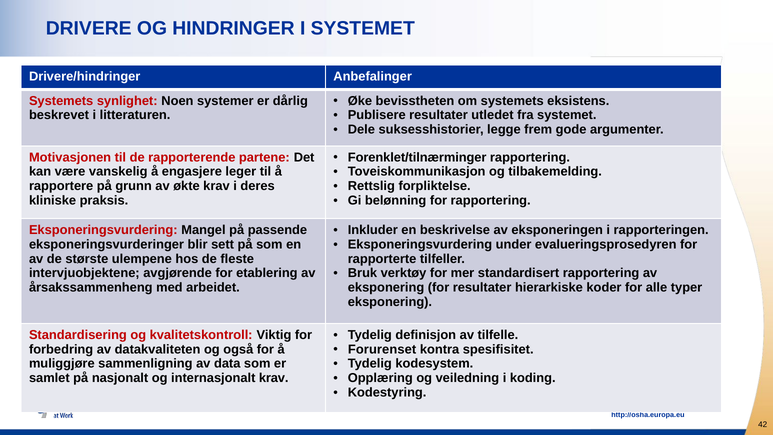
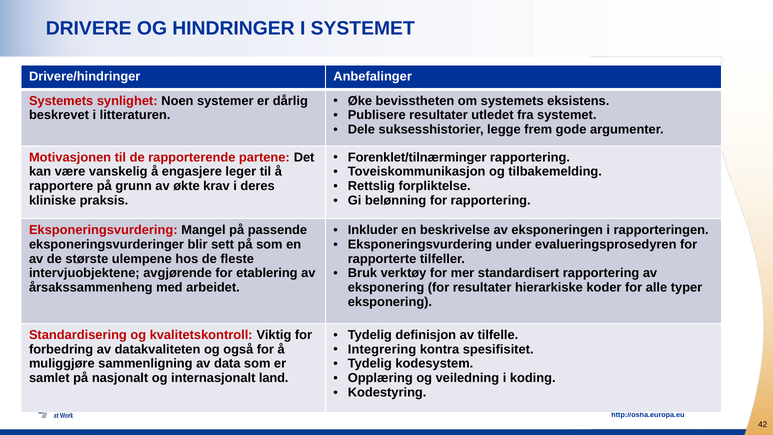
Forurenset: Forurenset -> Integrering (382, 349)
internasjonalt krav: krav -> land (274, 378)
